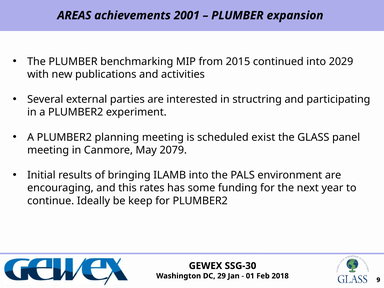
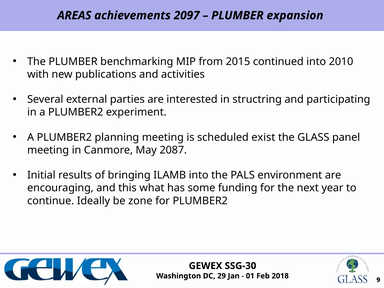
2001: 2001 -> 2097 (187, 15)
2029: 2029 -> 2010 (341, 62)
2079: 2079 -> 2087 (173, 150)
rates: rates -> what (152, 188)
keep: keep -> zone (140, 201)
